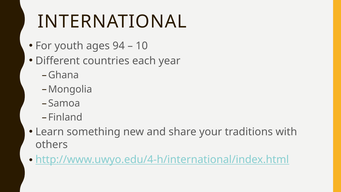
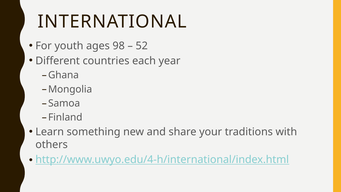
94: 94 -> 98 (119, 46)
10: 10 -> 52 (142, 46)
